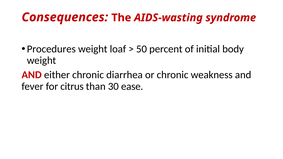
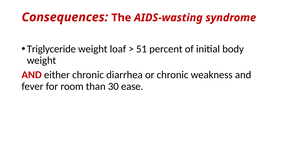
Procedures: Procedures -> Triglyceride (51, 49)
50: 50 -> 51 (142, 49)
citrus: citrus -> room (72, 86)
